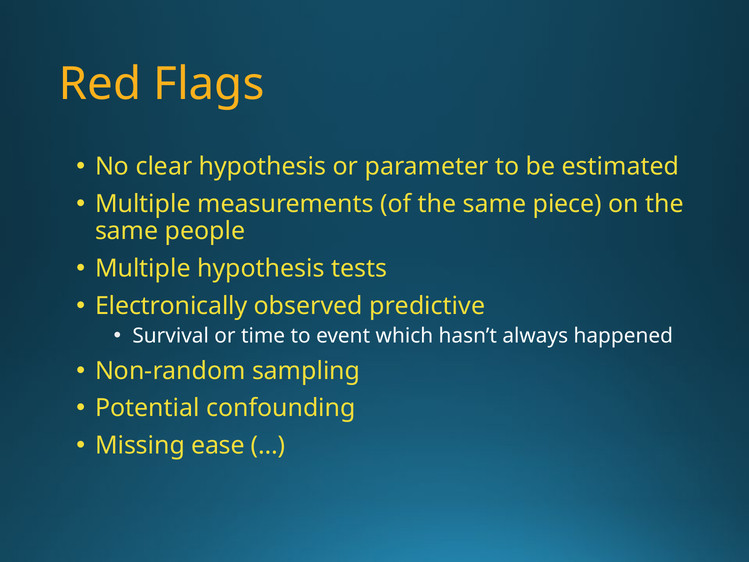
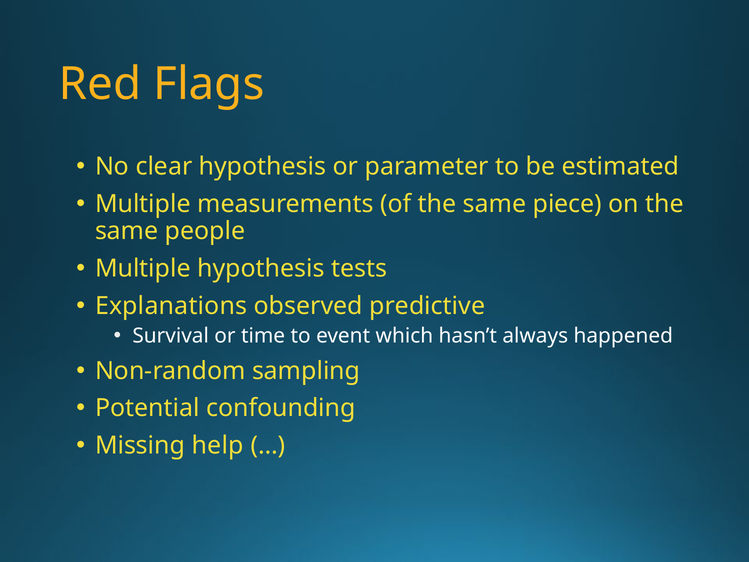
Electronically: Electronically -> Explanations (171, 306)
ease: ease -> help (218, 445)
